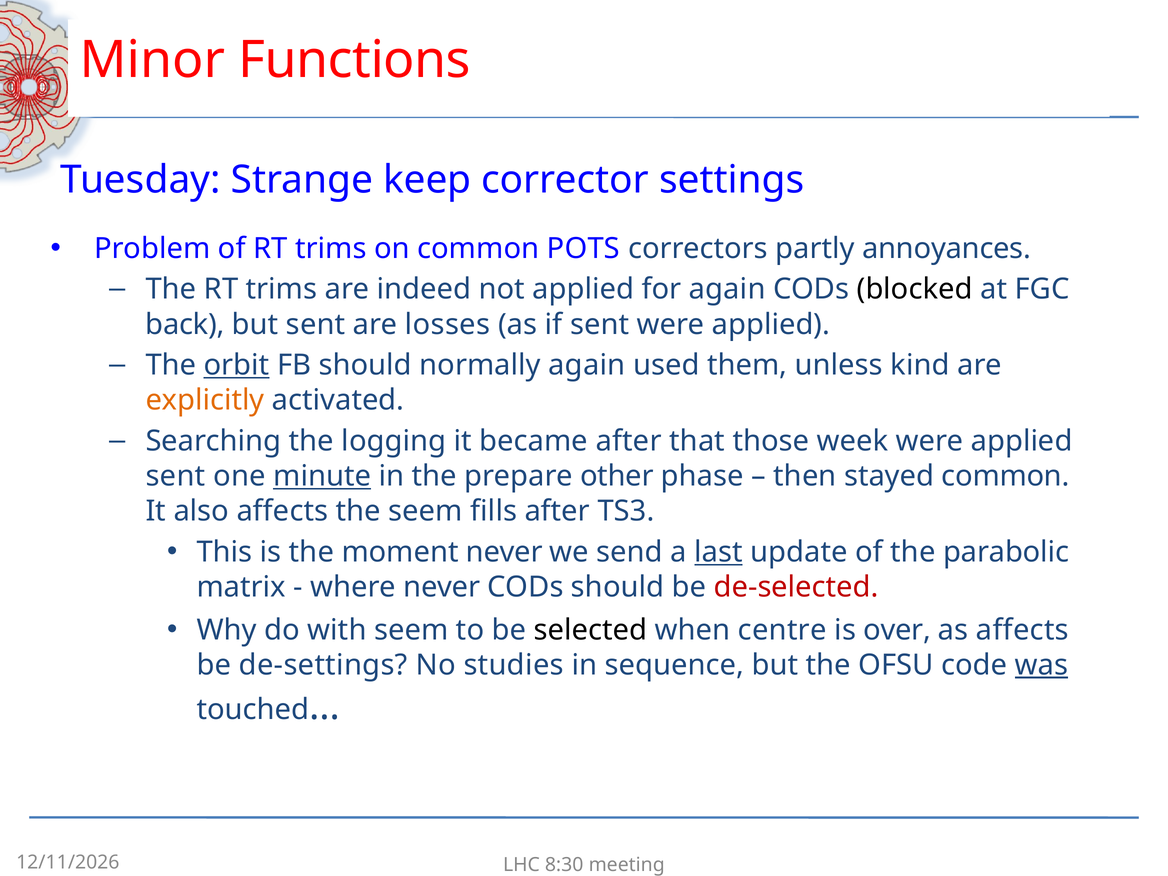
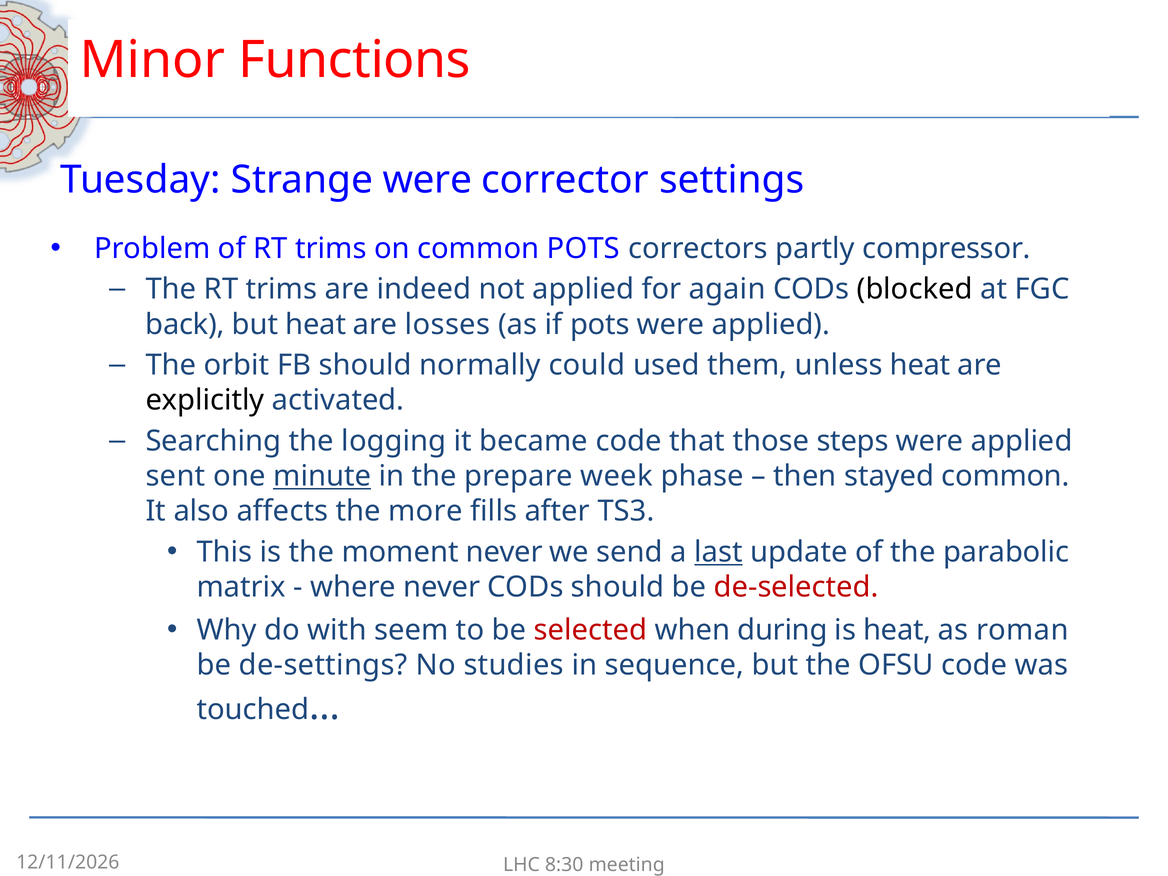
Strange keep: keep -> were (427, 180)
annoyances: annoyances -> compressor (947, 248)
but sent: sent -> heat (316, 324)
if sent: sent -> pots (600, 324)
orbit underline: present -> none (237, 365)
normally again: again -> could (587, 365)
unless kind: kind -> heat (920, 365)
explicitly colour: orange -> black (205, 400)
became after: after -> code (629, 441)
week: week -> steps (853, 441)
other: other -> week (617, 476)
the seem: seem -> more (425, 511)
selected colour: black -> red (590, 630)
centre: centre -> during (782, 630)
is over: over -> heat (897, 630)
as affects: affects -> roman (1022, 630)
was underline: present -> none (1042, 665)
